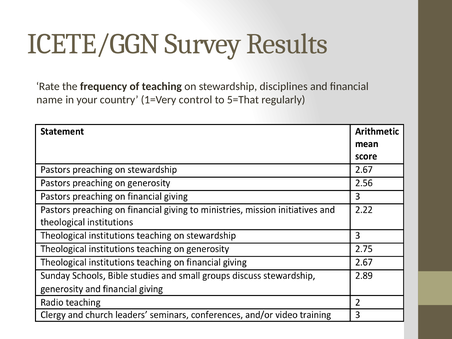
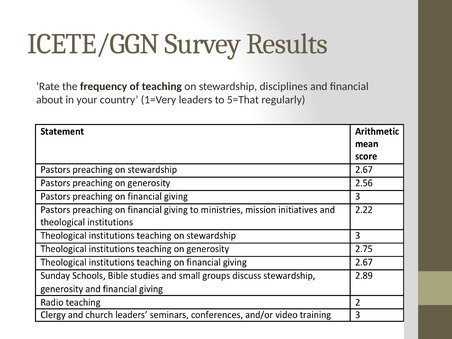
name: name -> about (50, 100)
control: control -> leaders (196, 100)
